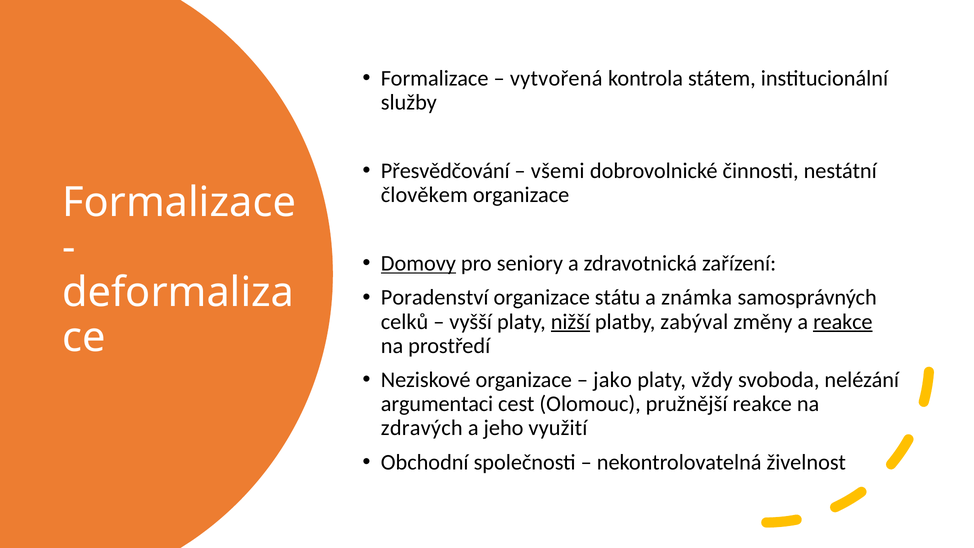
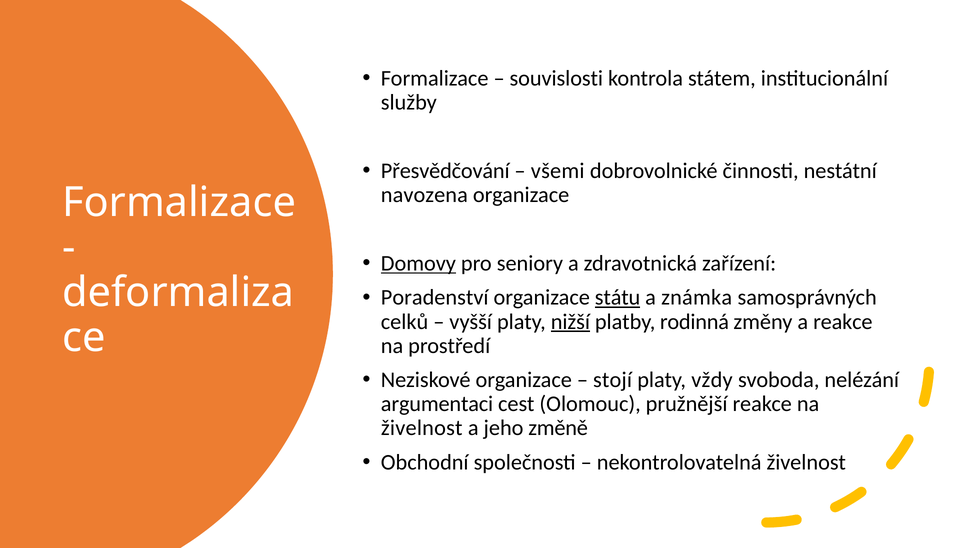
vytvořená: vytvořená -> souvislosti (556, 78)
člověkem: člověkem -> navozena (424, 195)
státu underline: none -> present (618, 297)
zabýval: zabýval -> rodinná (694, 322)
reakce underline: present -> none (843, 322)
jako: jako -> stojí (613, 380)
zdravých: zdravých -> živelnost (422, 428)
využití: využití -> změně (558, 428)
